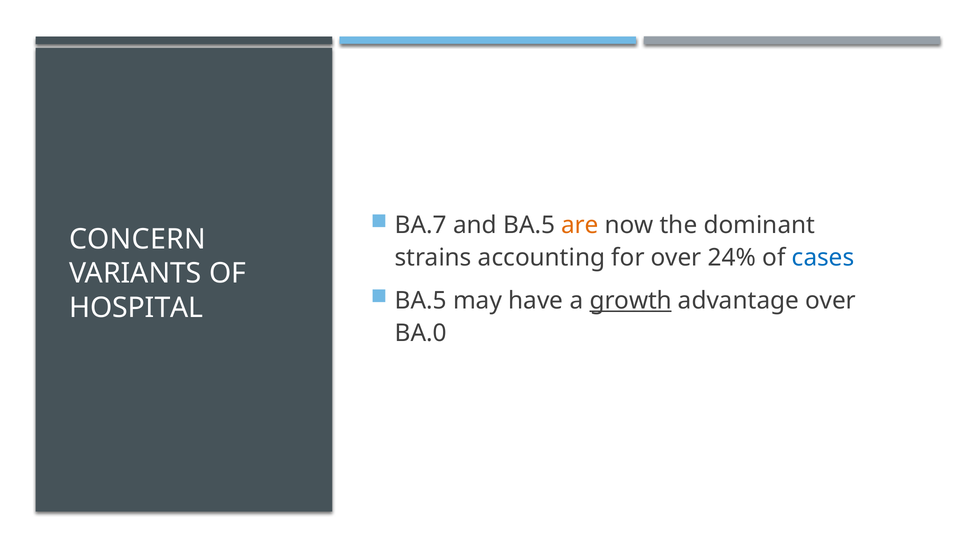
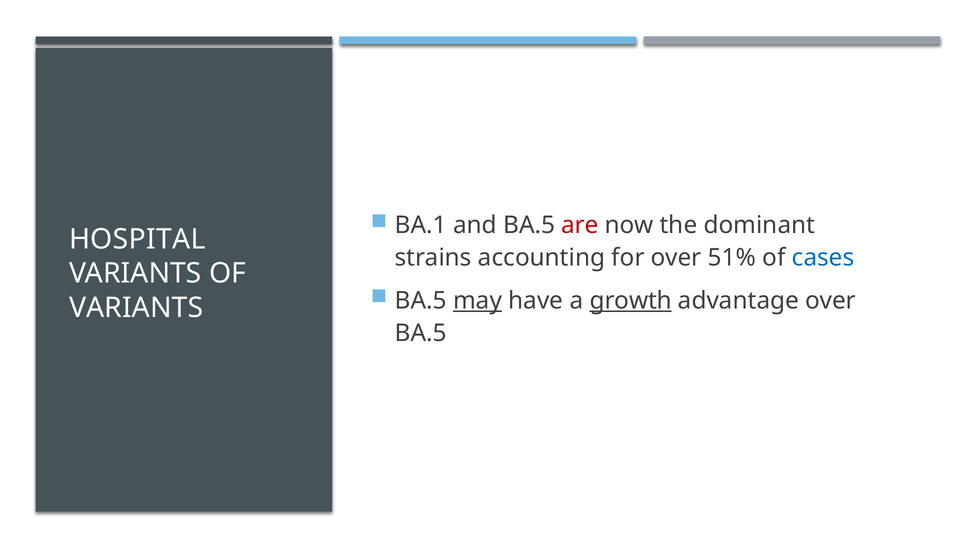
BA.7: BA.7 -> BA.1 (421, 225)
are colour: orange -> red (580, 225)
CONCERN: CONCERN -> HOSPITAL (137, 239)
24%: 24% -> 51% (732, 258)
may underline: none -> present (478, 301)
HOSPITAL: HOSPITAL -> VARIANTS (136, 308)
BA.0: BA.0 -> BA.5 (421, 333)
